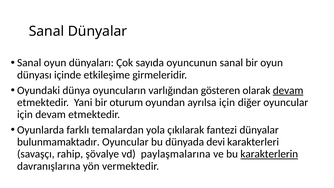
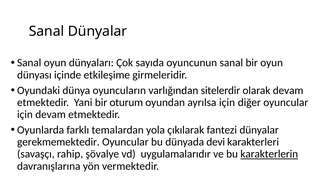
gösteren: gösteren -> sitelerdir (220, 90)
devam underline: present -> none (288, 90)
bulunmamaktadır: bulunmamaktadır -> gerekmemektedir (58, 142)
paylaşmalarına: paylaşmalarına -> uygulamalarıdır (176, 154)
